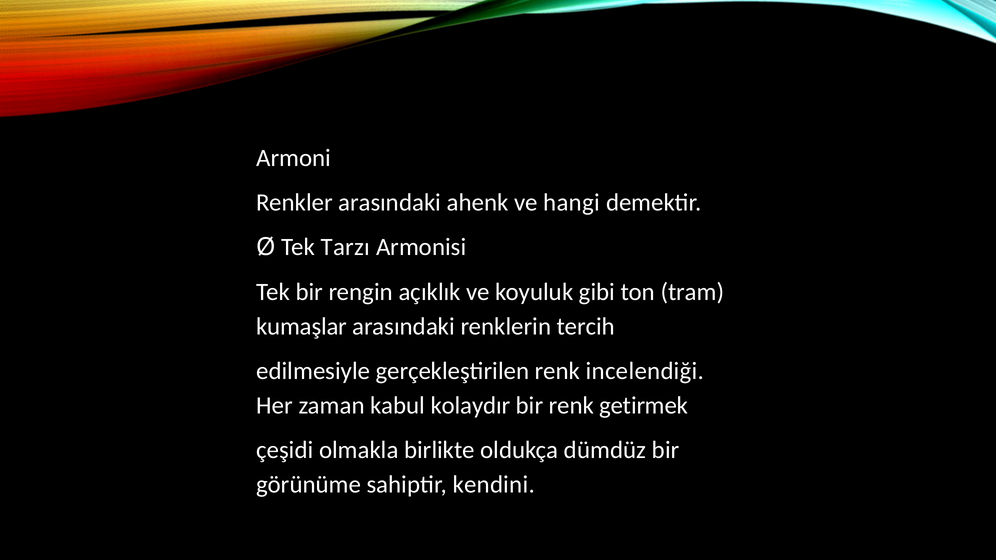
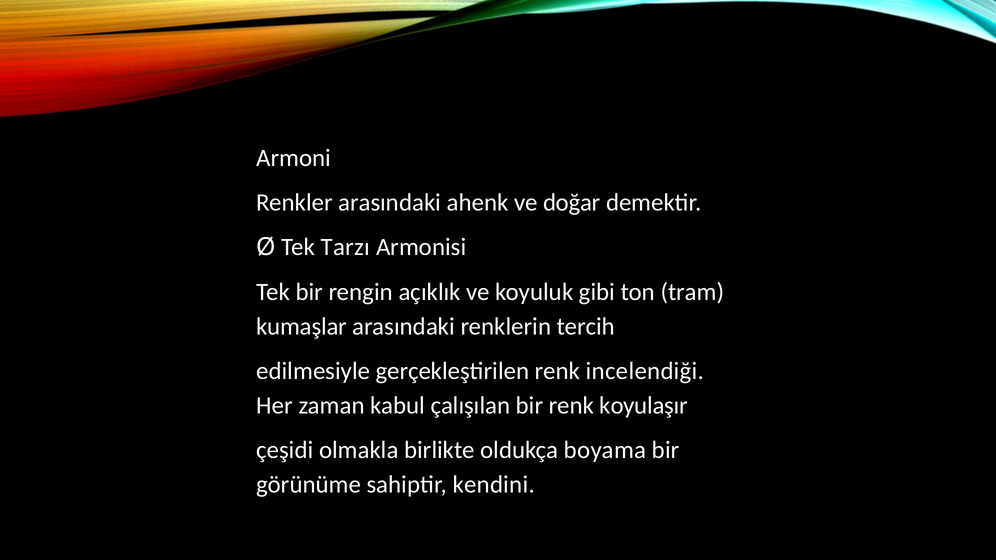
hangi: hangi -> doğar (572, 203)
kolaydır: kolaydır -> çalışılan (470, 406)
getirmek: getirmek -> koyulaşır (644, 406)
dümdüz: dümdüz -> boyama (605, 450)
